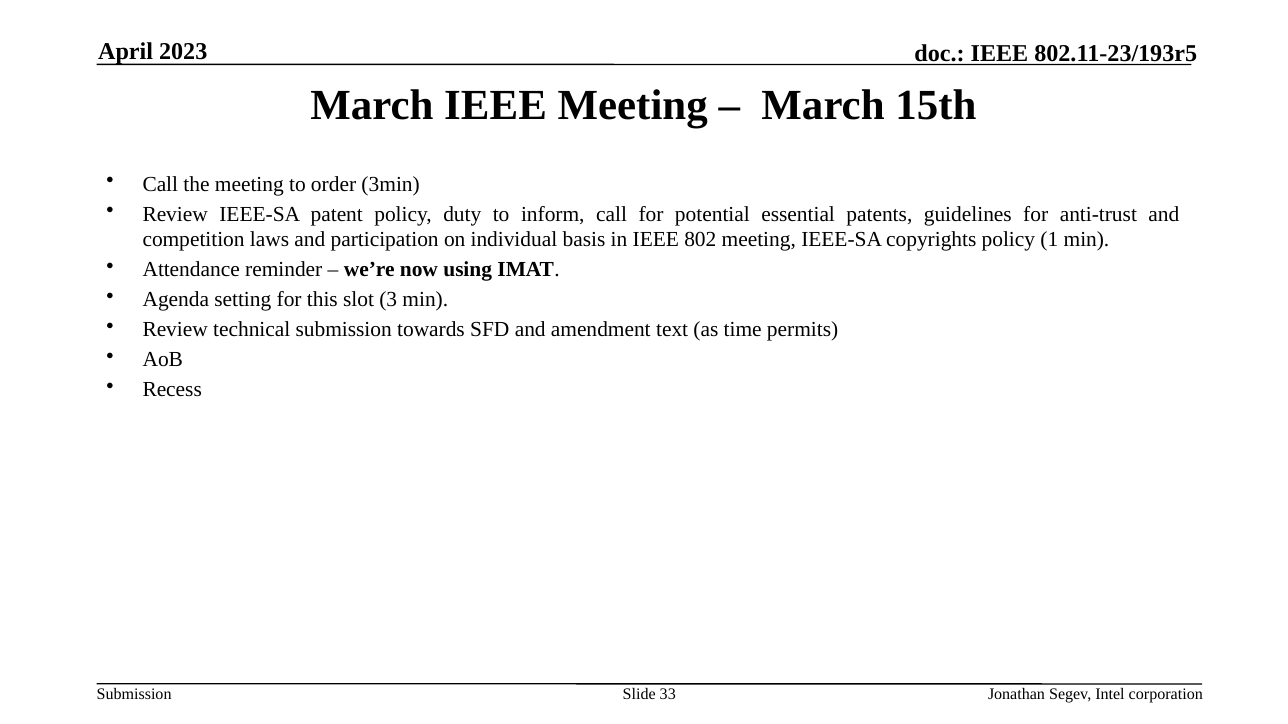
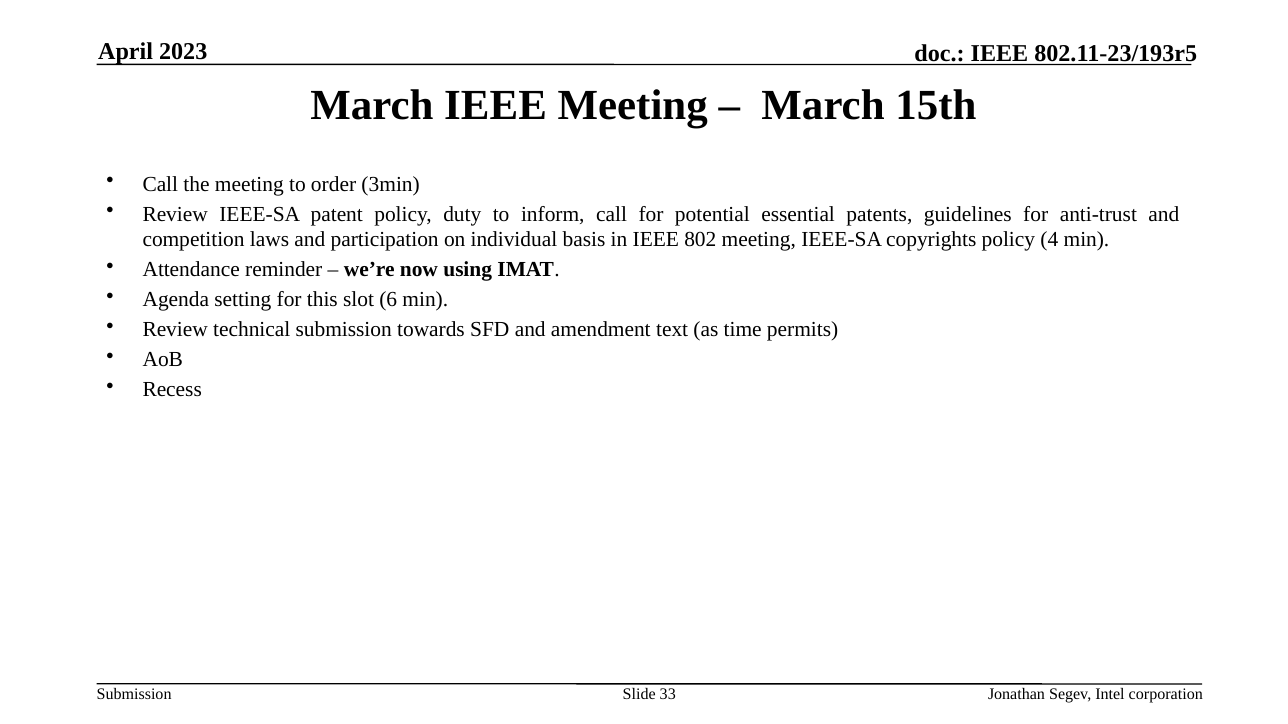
1: 1 -> 4 (1049, 240)
3: 3 -> 6 (388, 300)
